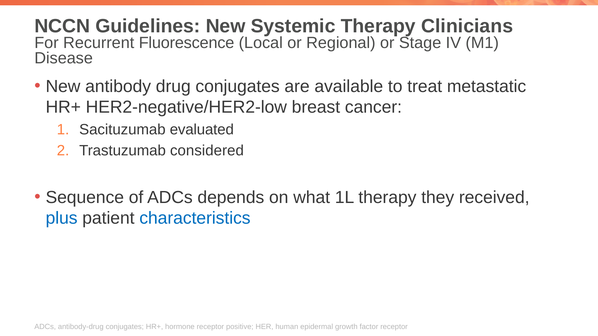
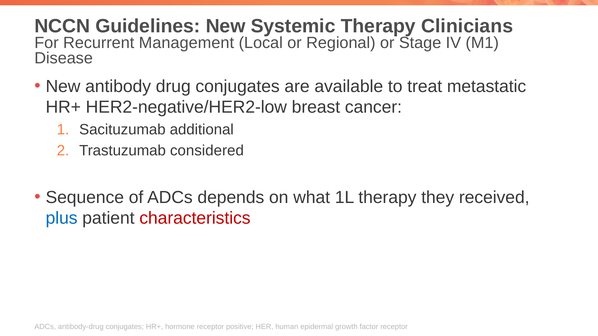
Fluorescence: Fluorescence -> Management (186, 43)
evaluated: evaluated -> additional (202, 130)
characteristics colour: blue -> red (195, 218)
